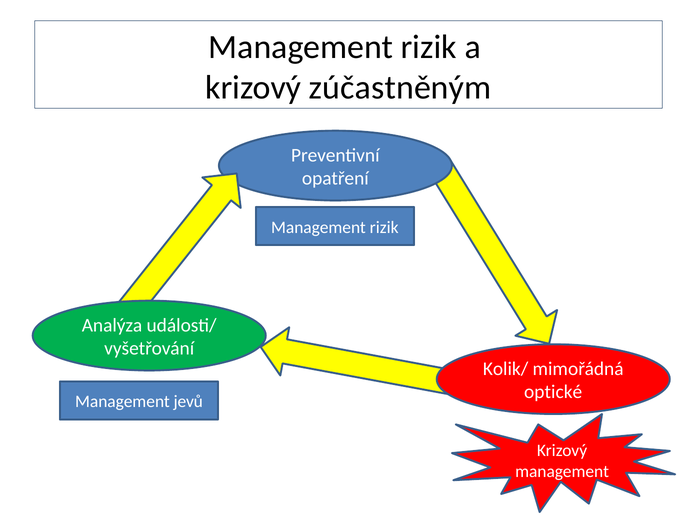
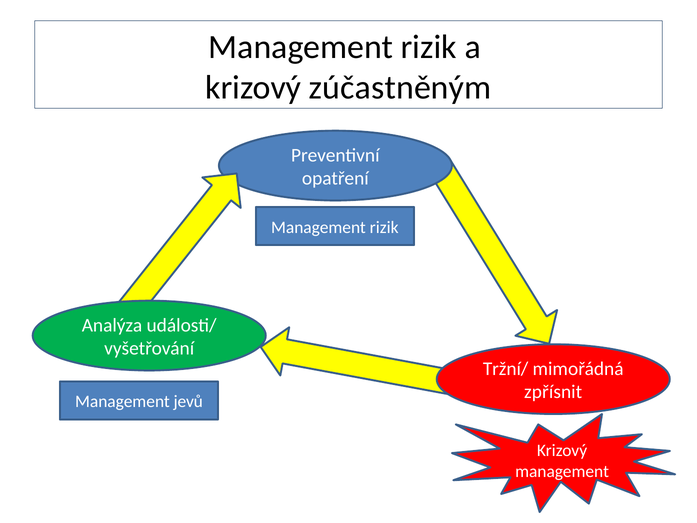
Kolik/: Kolik/ -> Tržní/ (506, 369)
optické: optické -> zpřísnit (553, 392)
